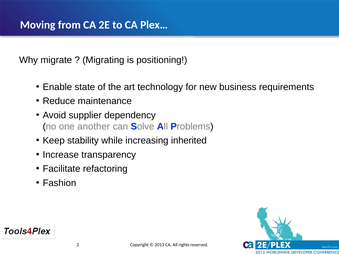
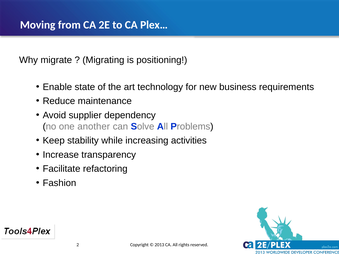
inherited: inherited -> activities (189, 141)
